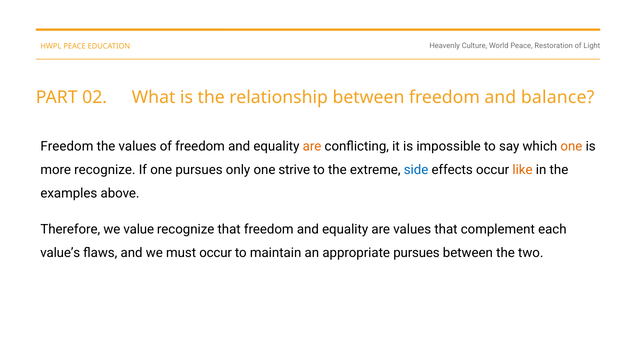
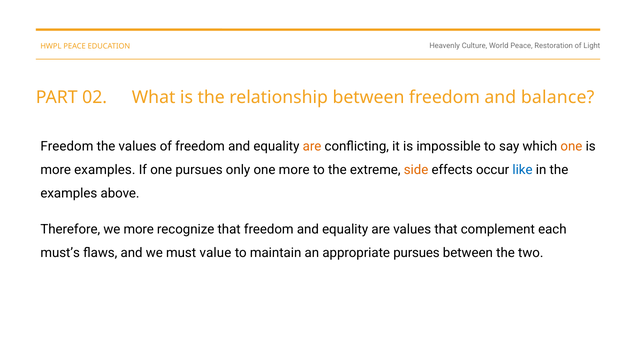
more recognize: recognize -> examples (105, 170)
one strive: strive -> more (294, 170)
side colour: blue -> orange (416, 170)
like colour: orange -> blue (523, 170)
we value: value -> more (139, 229)
value’s: value’s -> must’s (60, 253)
must occur: occur -> value (215, 253)
